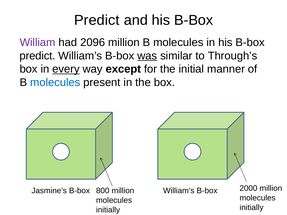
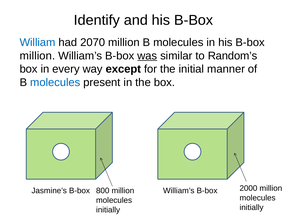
Predict: Predict -> Identify (97, 20)
William colour: purple -> blue (38, 42)
2096: 2096 -> 2070 (93, 42)
predict: predict -> million (37, 56)
Through’s: Through’s -> Random’s (233, 56)
every underline: present -> none (66, 69)
